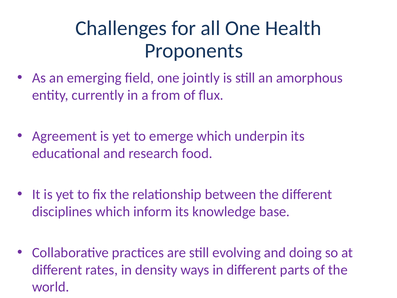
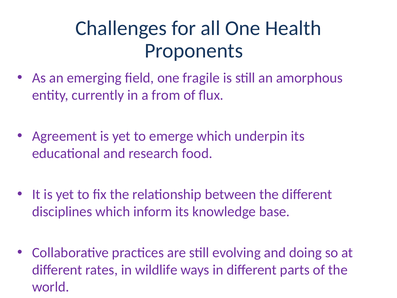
jointly: jointly -> fragile (201, 78)
density: density -> wildlife (156, 270)
